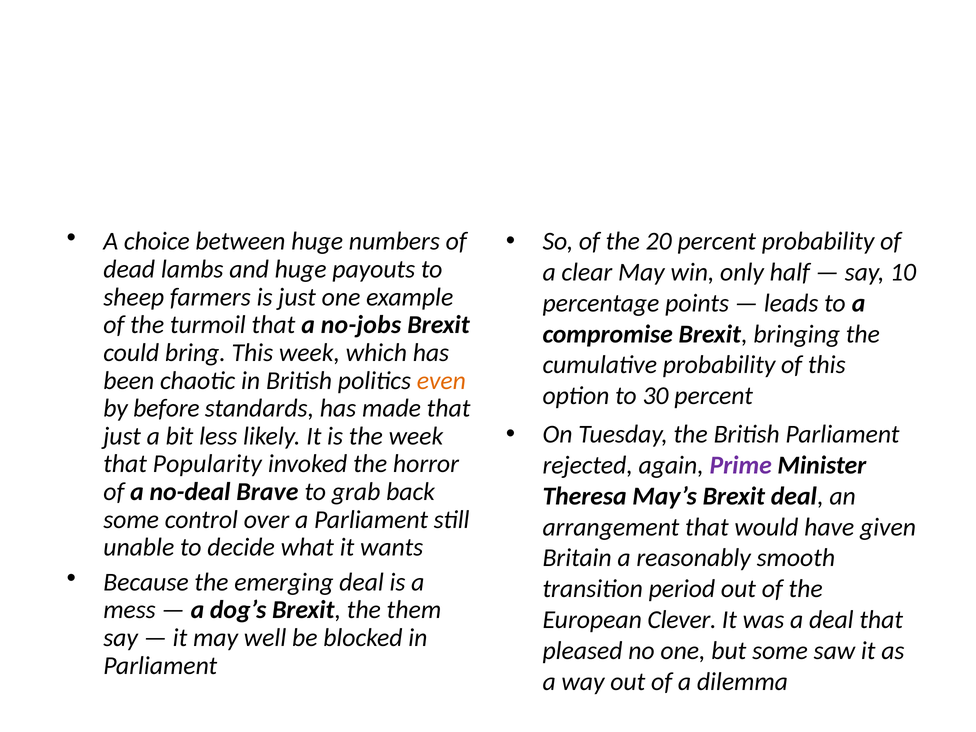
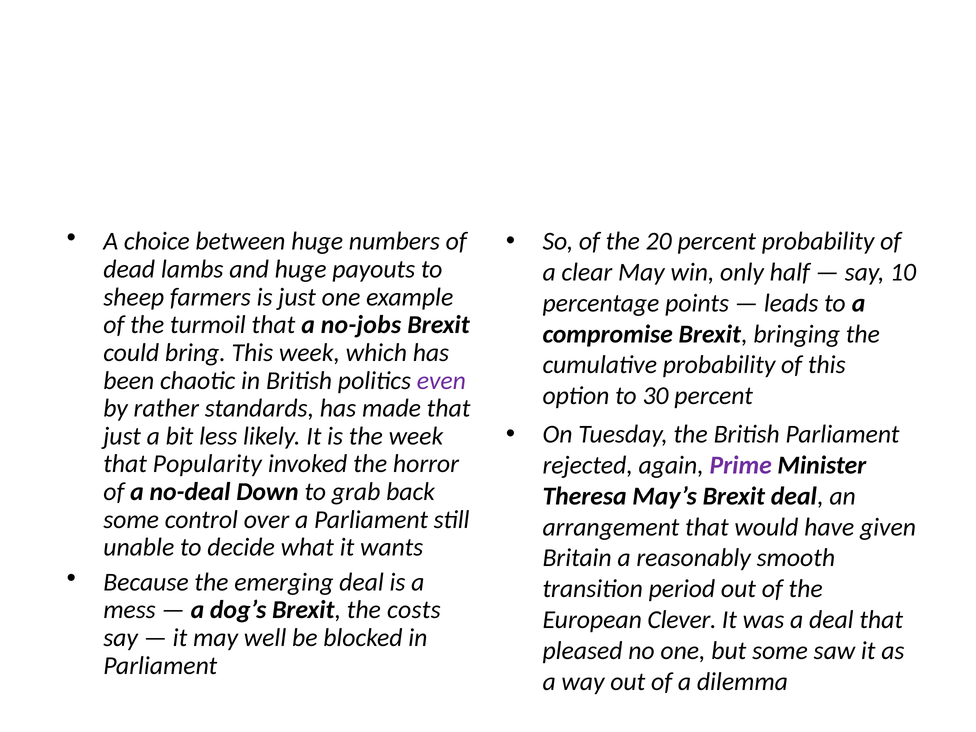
even colour: orange -> purple (441, 381)
before: before -> rather (166, 408)
Brave: Brave -> Down (267, 492)
them: them -> costs (414, 610)
